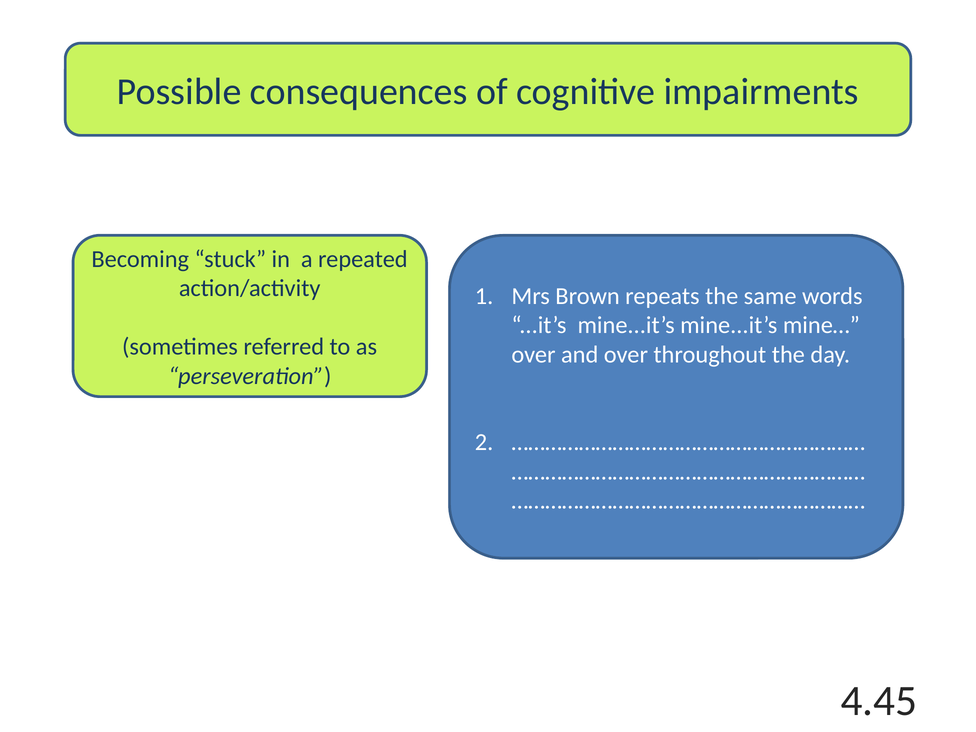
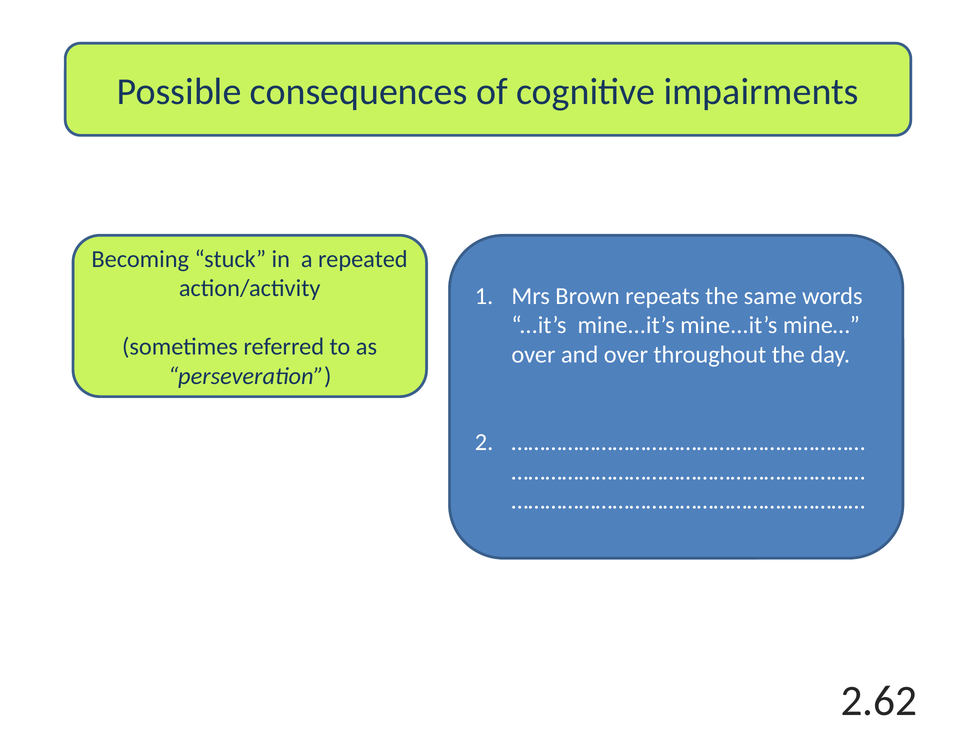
4.45: 4.45 -> 2.62 (879, 701)
